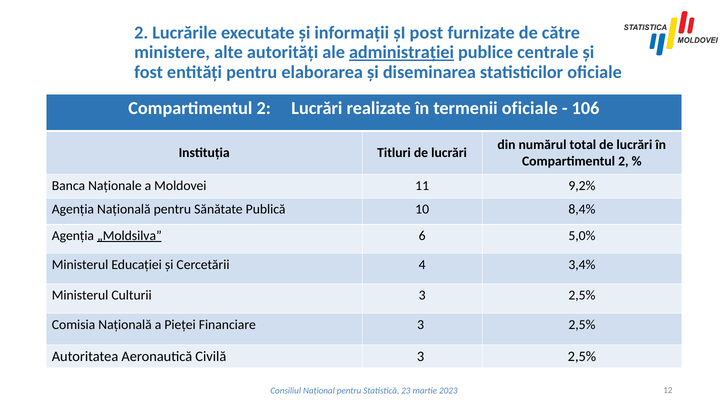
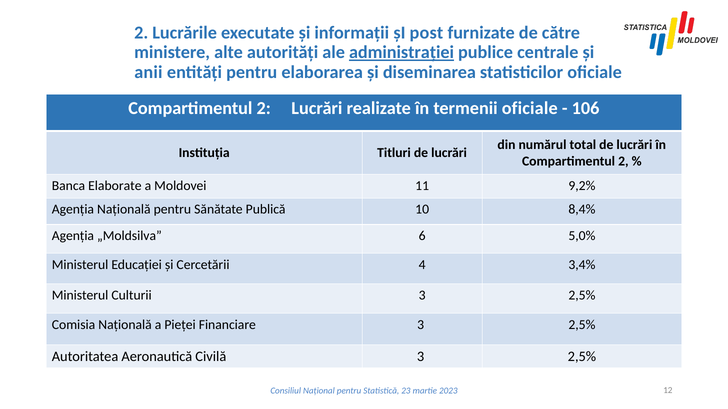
fost: fost -> anii (148, 72)
Naționale: Naționale -> Elaborate (115, 186)
„Moldsilva underline: present -> none (129, 236)
